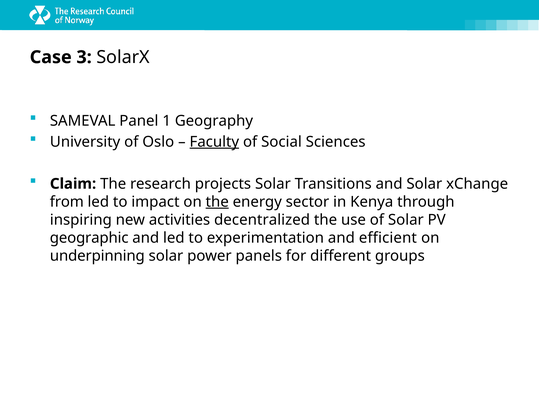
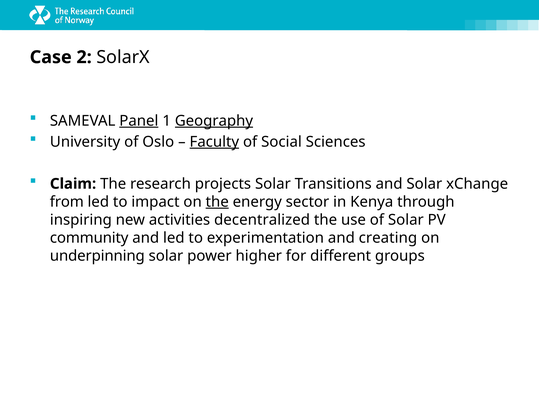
3: 3 -> 2 (84, 57)
Panel underline: none -> present (139, 120)
Geography underline: none -> present (214, 120)
geographic: geographic -> community (89, 237)
efficient: efficient -> creating (388, 237)
panels: panels -> higher (259, 255)
